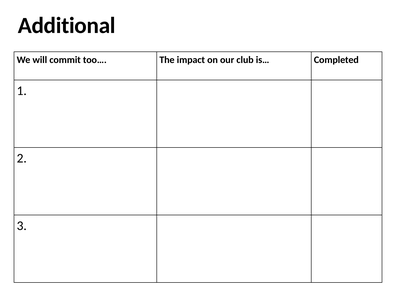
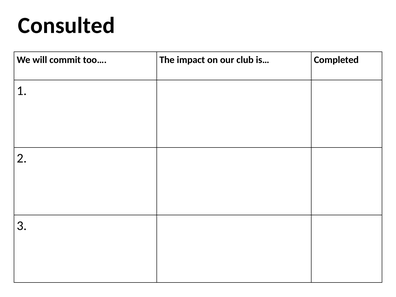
Additional: Additional -> Consulted (67, 26)
